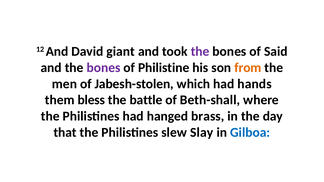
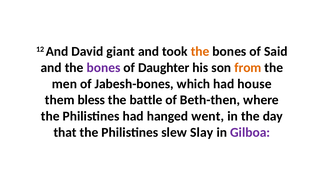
the colour: purple -> orange (200, 52)
Philistine: Philistine -> Daughter (164, 68)
Jabesh-stolen: Jabesh-stolen -> Jabesh-bones (134, 84)
hands: hands -> house (255, 84)
Beth-shall: Beth-shall -> Beth-then (210, 100)
brass: brass -> went (208, 116)
Gilboa colour: blue -> purple (250, 133)
